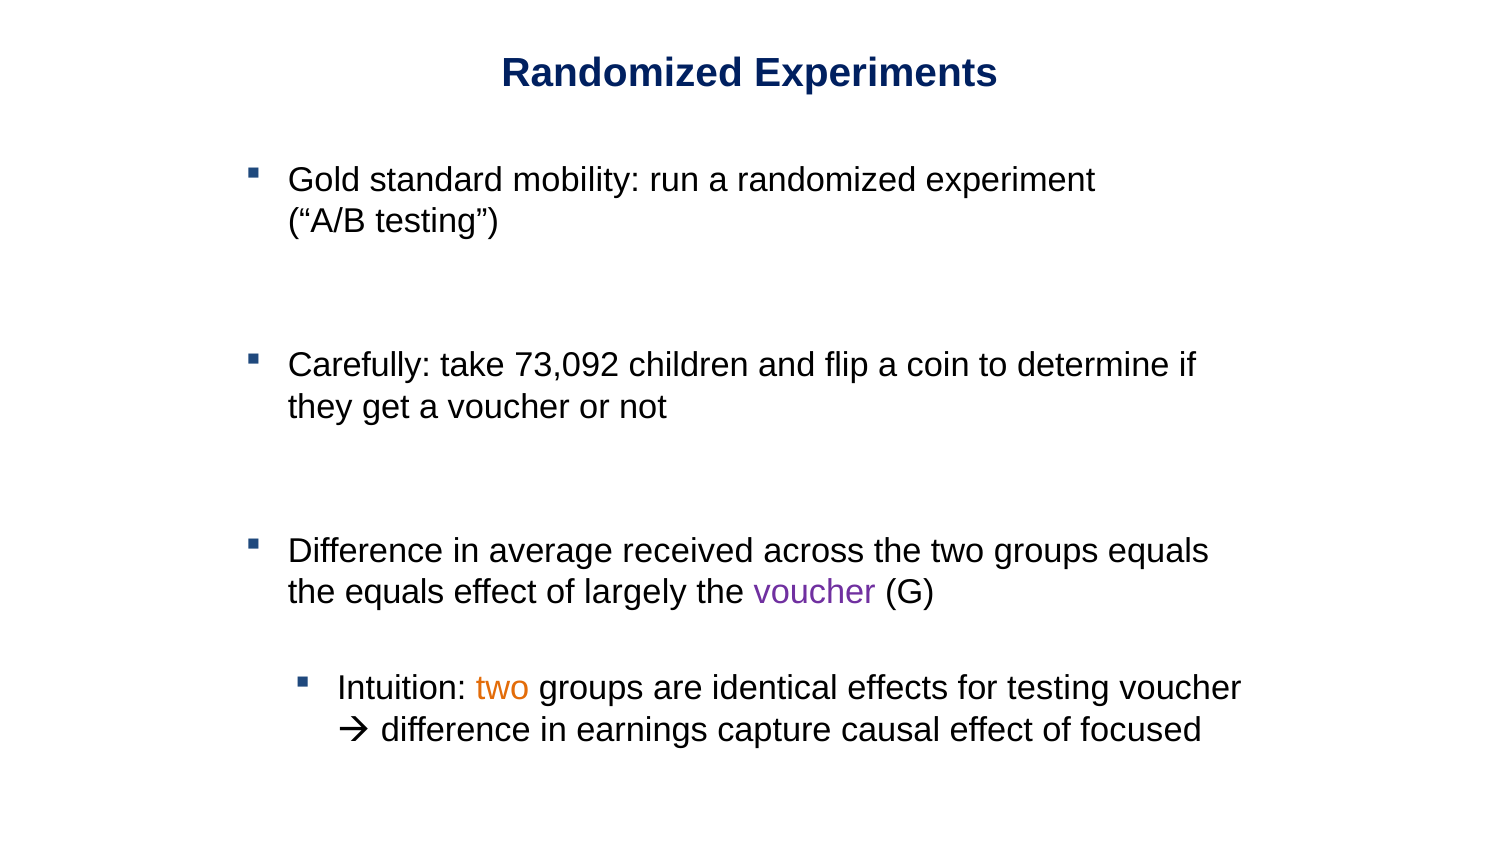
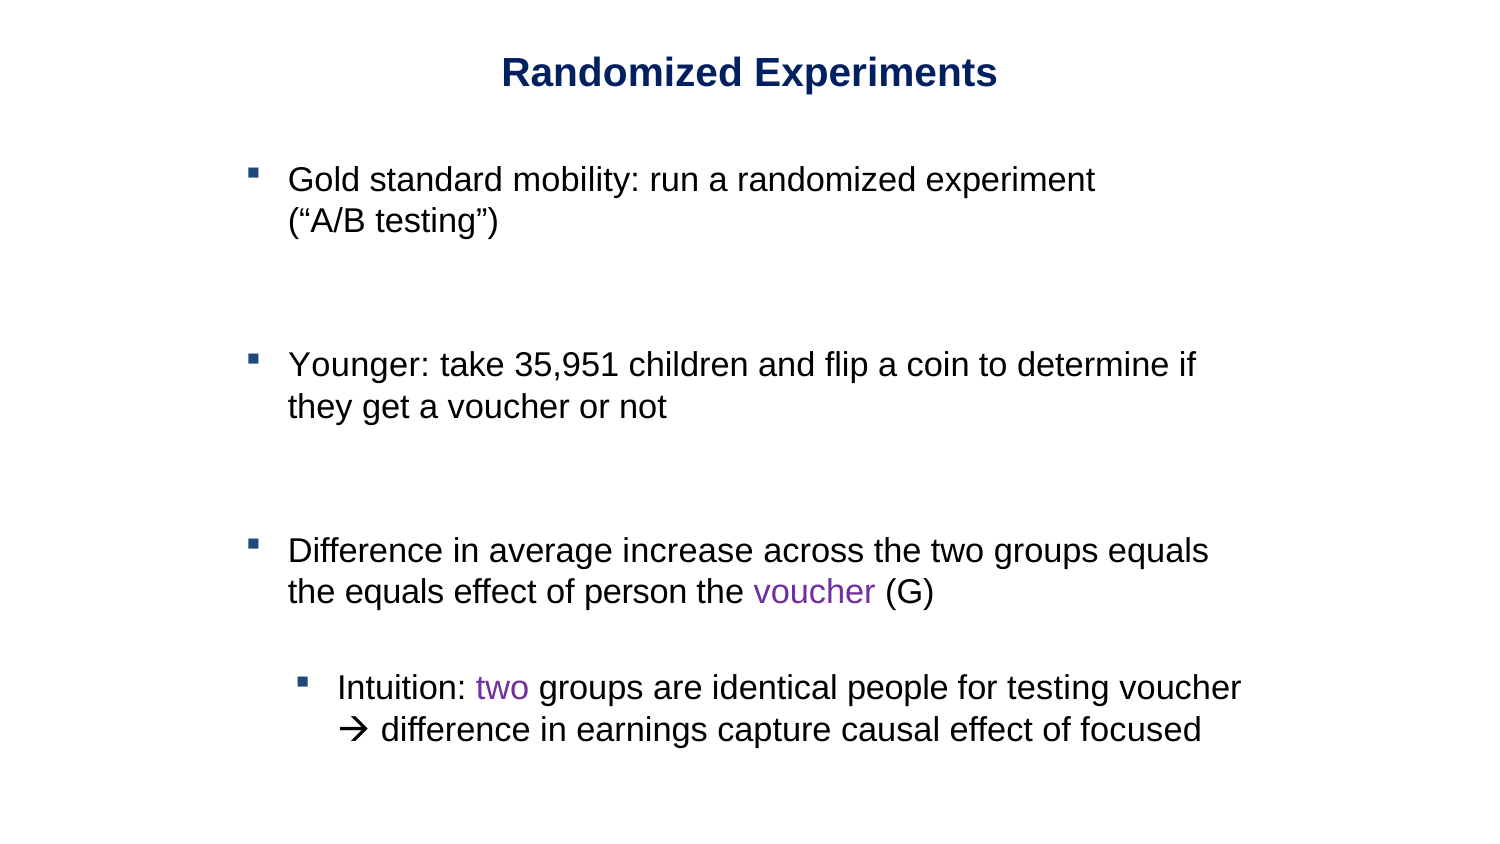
Carefully: Carefully -> Younger (359, 365)
73,092: 73,092 -> 35,951 (567, 365)
received: received -> increase (688, 551)
largely: largely -> person (636, 592)
two colour: orange -> purple (503, 688)
effects: effects -> people (898, 688)
